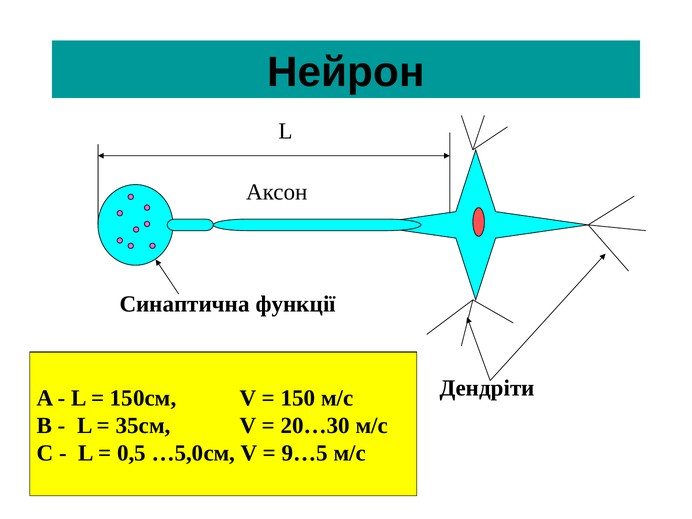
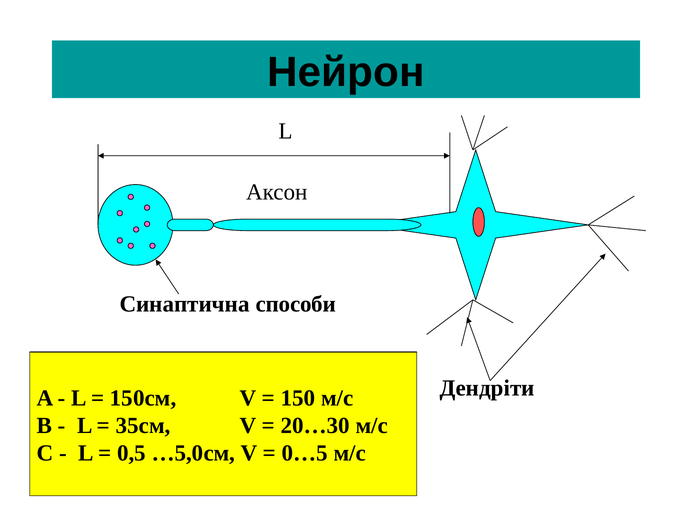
функції: функції -> способи (296, 304)
9…5: 9…5 -> 0…5 (305, 453)
